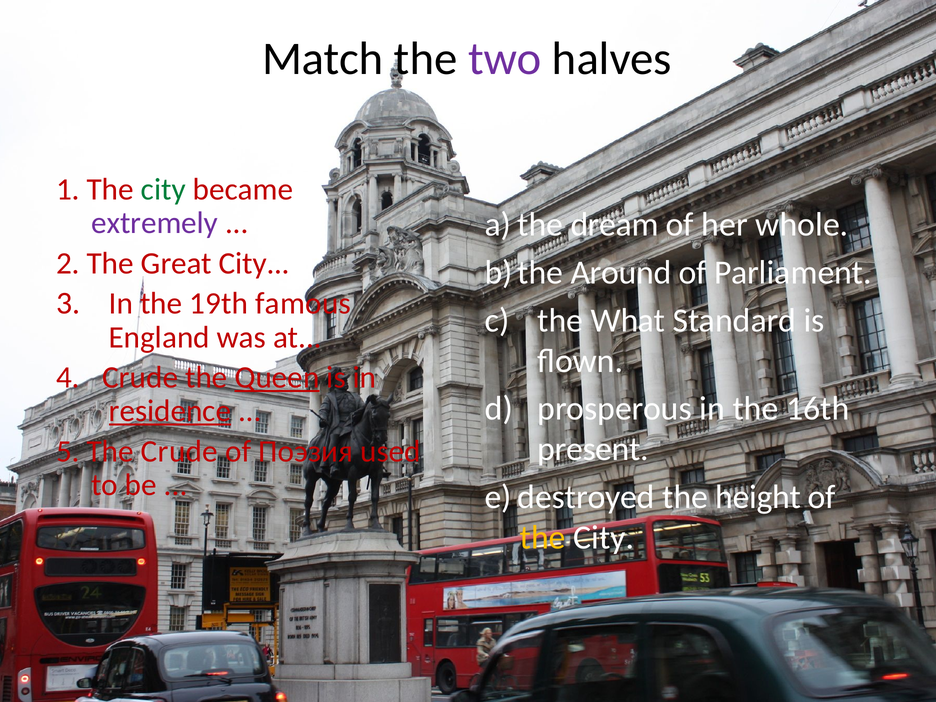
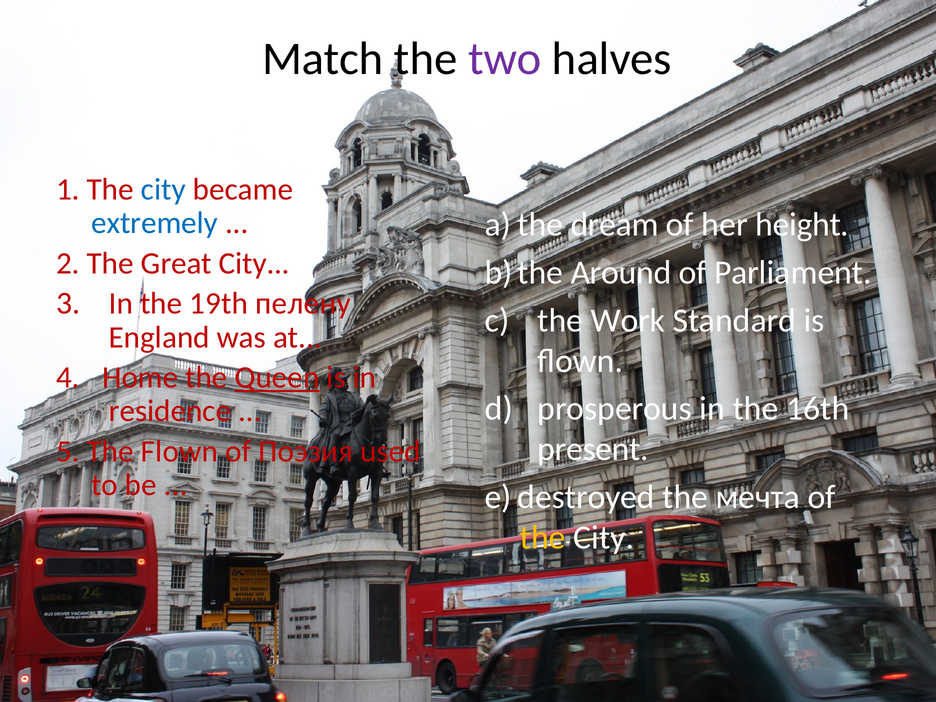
city colour: green -> blue (163, 189)
extremely colour: purple -> blue (155, 223)
whole: whole -> height (802, 225)
famous: famous -> пелену (303, 304)
What: What -> Work (628, 320)
4 Crude: Crude -> Home (140, 377)
residence underline: present -> none (170, 411)
Crude: Crude -> Flown (179, 451)
height: height -> мечта (758, 497)
